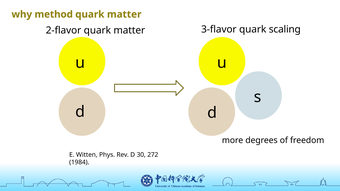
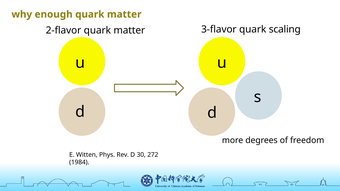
method: method -> enough (54, 14)
